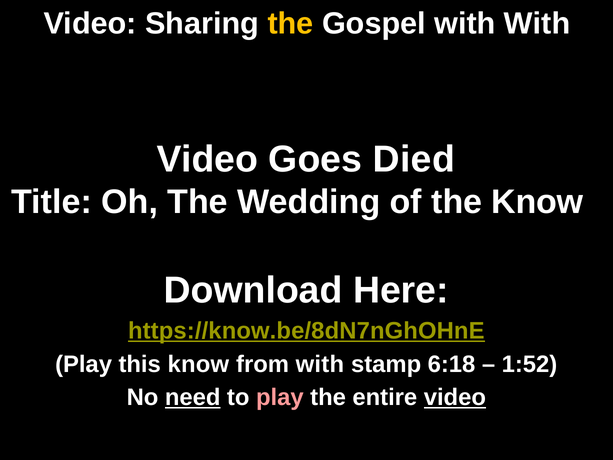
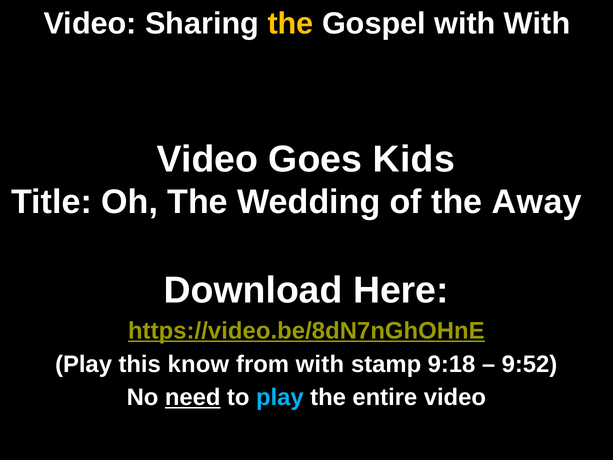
Died: Died -> Kids (414, 159)
the Know: Know -> Away (537, 202)
https://know.be/8dN7nGhOHnE: https://know.be/8dN7nGhOHnE -> https://video.be/8dN7nGhOHnE (306, 331)
6:18: 6:18 -> 9:18 (452, 364)
1:52: 1:52 -> 9:52 (529, 364)
play colour: pink -> light blue (280, 397)
video underline: present -> none (455, 397)
